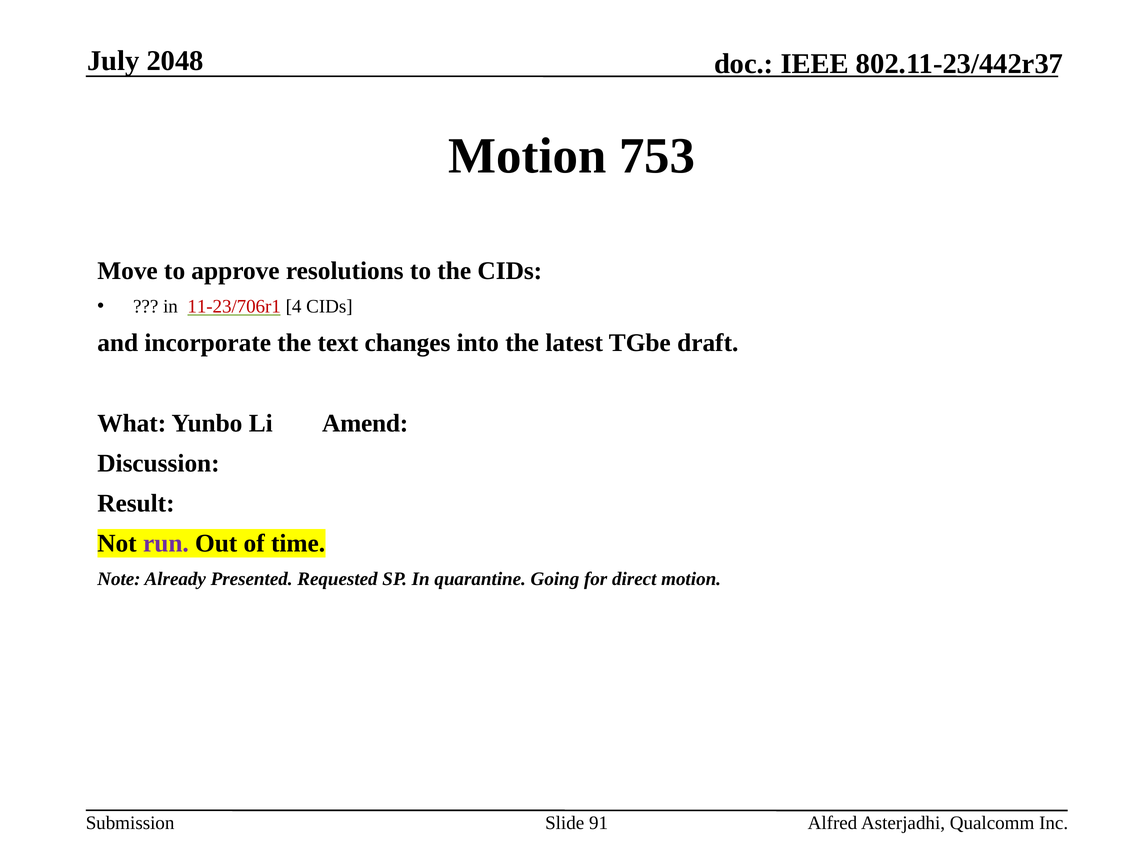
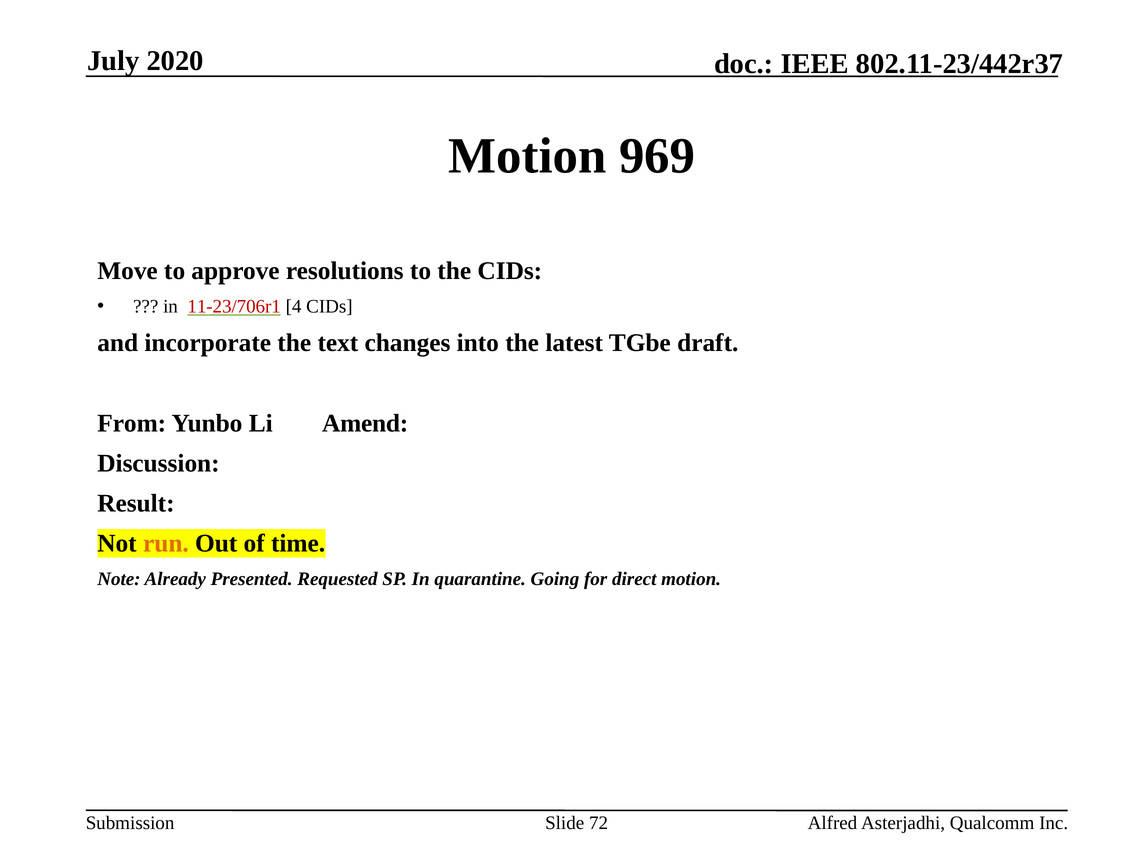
2048: 2048 -> 2020 (175, 61)
753: 753 -> 969 (657, 156)
What: What -> From (132, 423)
run colour: purple -> orange (166, 543)
91: 91 -> 72 (599, 823)
